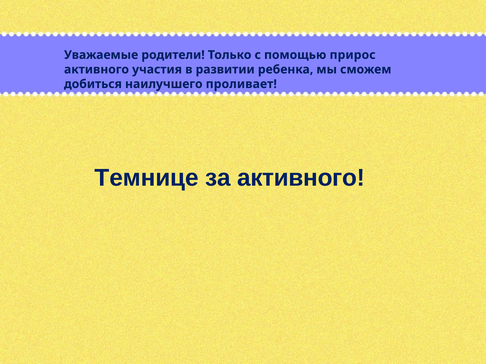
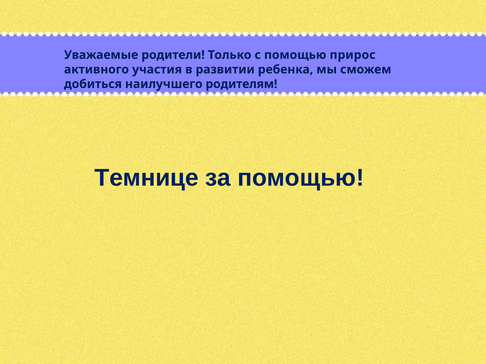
проливает: проливает -> родителям (241, 84)
за активного: активного -> помощью (301, 178)
